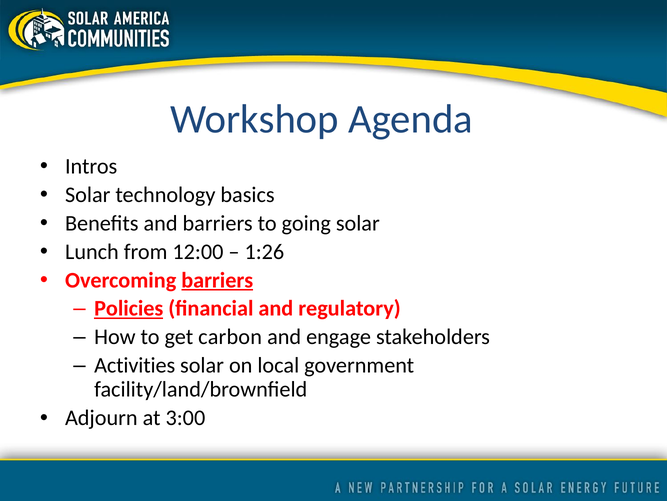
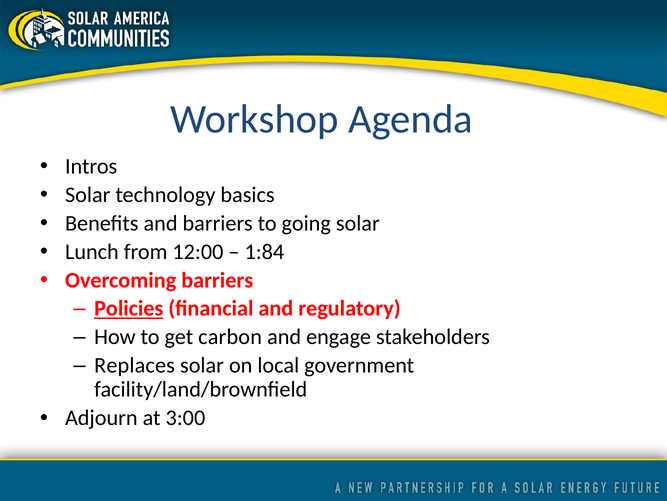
1:26: 1:26 -> 1:84 (264, 251)
barriers underline: present -> none (217, 280)
Activities: Activities -> Replaces (135, 365)
